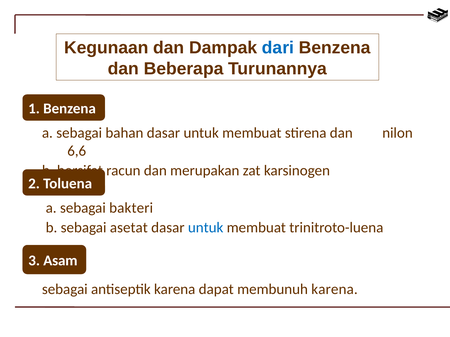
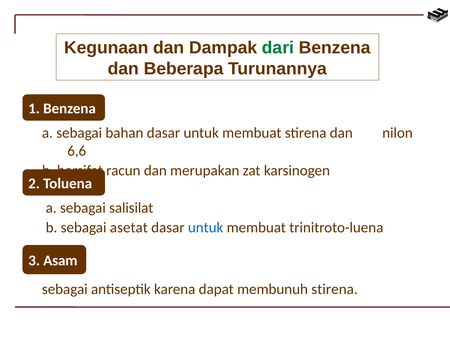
dari colour: blue -> green (278, 48)
bakteri: bakteri -> salisilat (131, 208)
membunuh karena: karena -> stirena (335, 290)
